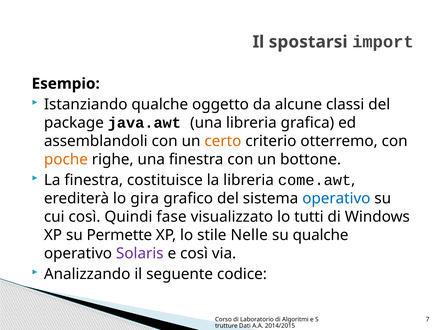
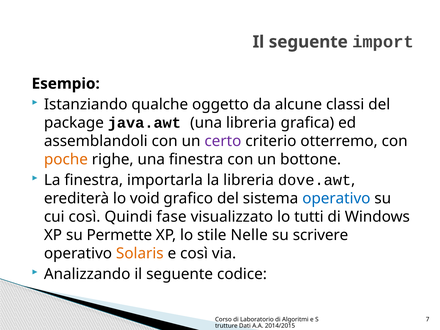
spostarsi: spostarsi -> seguente (308, 42)
certo colour: orange -> purple (223, 141)
costituisce: costituisce -> importarla (165, 180)
come.awt: come.awt -> dove.awt (315, 180)
gira: gira -> void (145, 199)
su qualche: qualche -> scrivere (321, 235)
Solaris colour: purple -> orange (140, 254)
